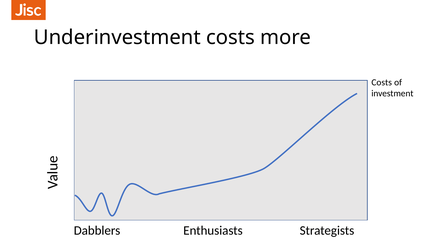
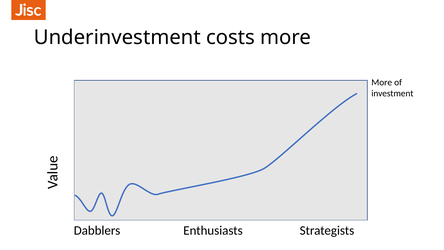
Costs: Costs -> More (382, 82)
